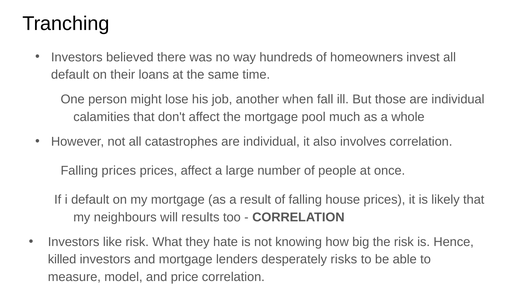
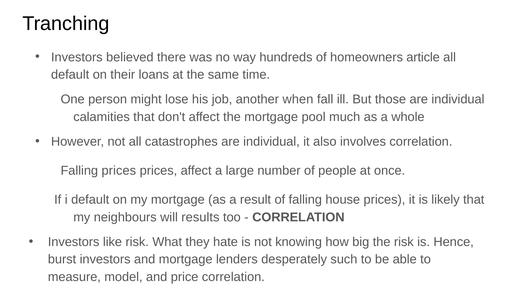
invest: invest -> article (423, 57)
killed: killed -> burst (62, 259)
risks: risks -> such (344, 259)
